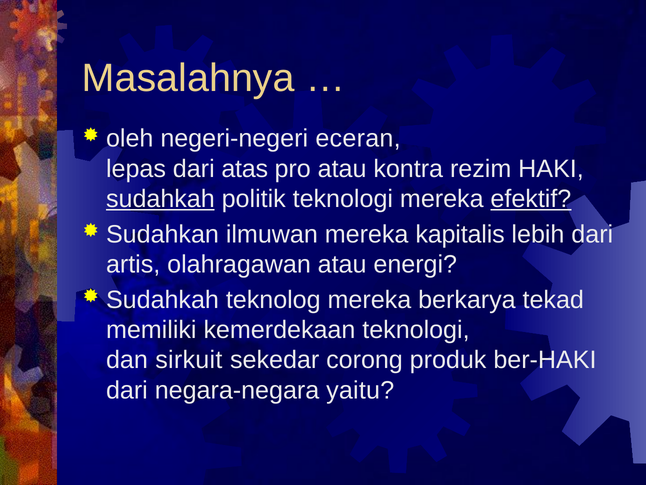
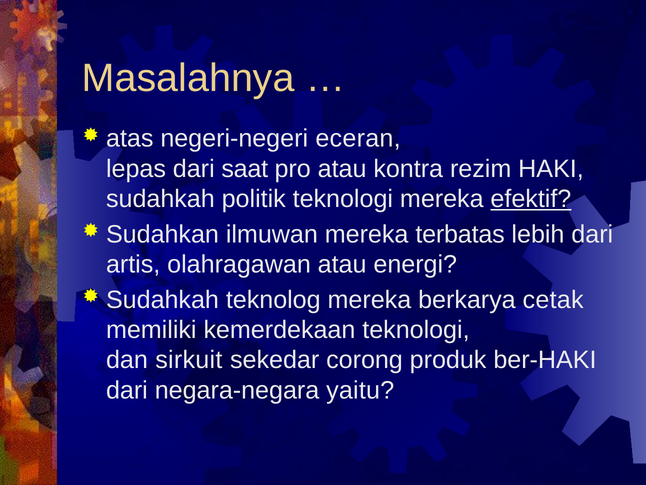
oleh: oleh -> atas (130, 139)
atas: atas -> saat (245, 169)
sudahkah underline: present -> none (160, 199)
kapitalis: kapitalis -> terbatas (460, 234)
tekad: tekad -> cetak (553, 299)
